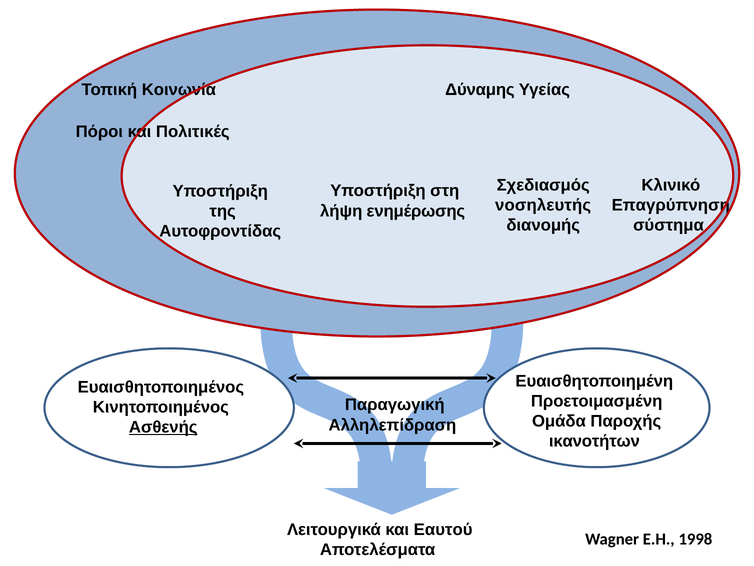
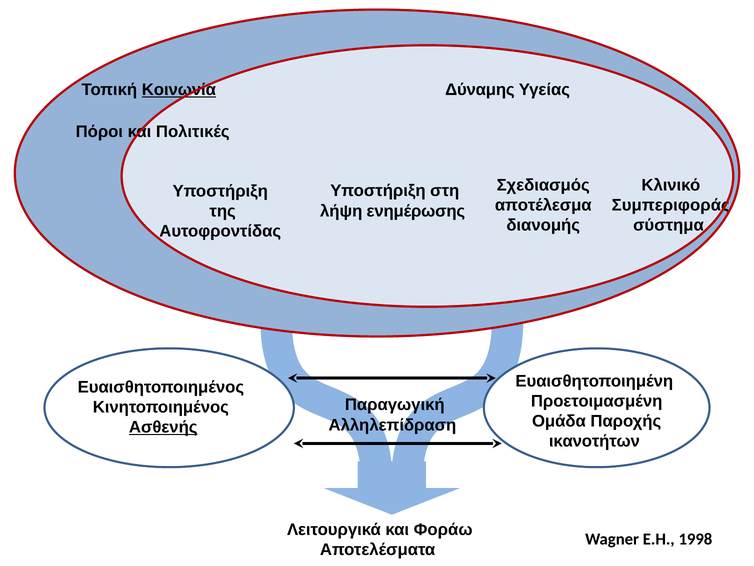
Κοινωνία underline: none -> present (179, 90)
νοσηλευτής: νοσηλευτής -> αποτέλεσμα (543, 205)
Επαγρύπνηση: Επαγρύπνηση -> Συμπεριφοράς (671, 205)
Εαυτού: Εαυτού -> Φοράω (443, 529)
